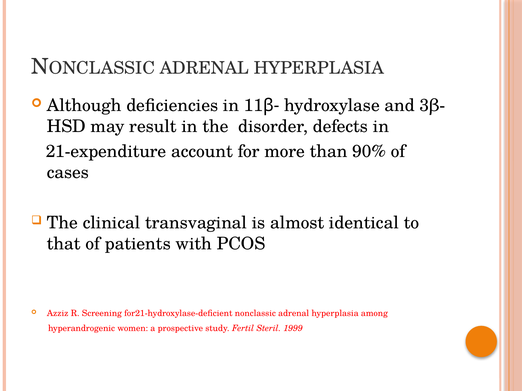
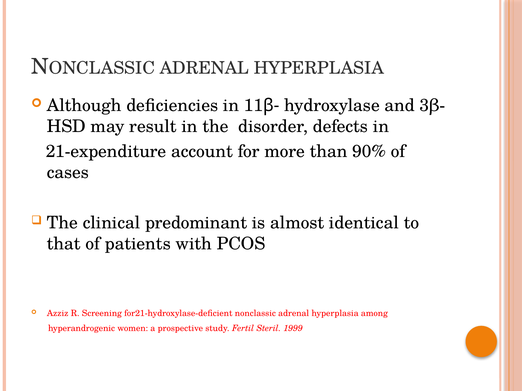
transvaginal: transvaginal -> predominant (196, 223)
